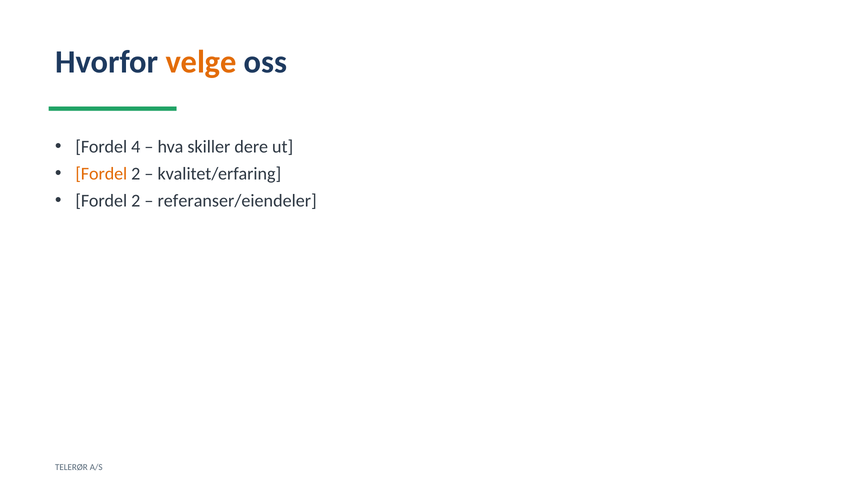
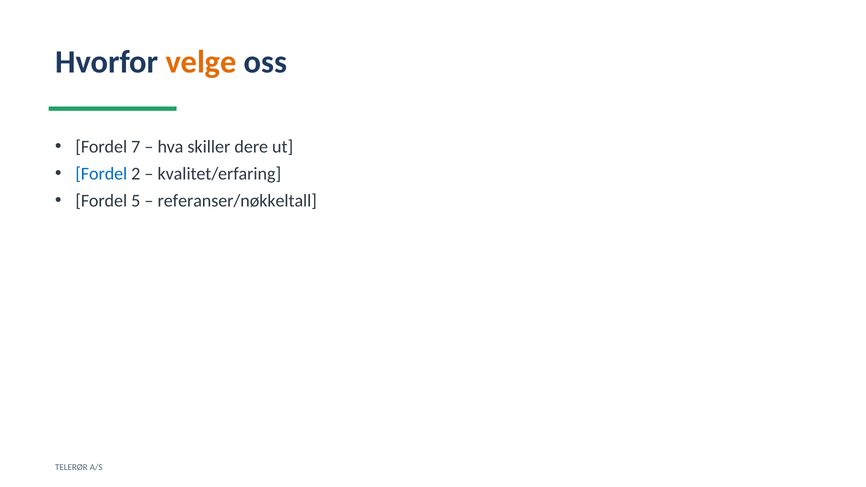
4: 4 -> 7 (136, 147)
Fordel colour: orange -> blue (101, 174)
2: 2 -> 5 (136, 201)
referanser/eiendeler: referanser/eiendeler -> referanser/nøkkeltall (237, 201)
